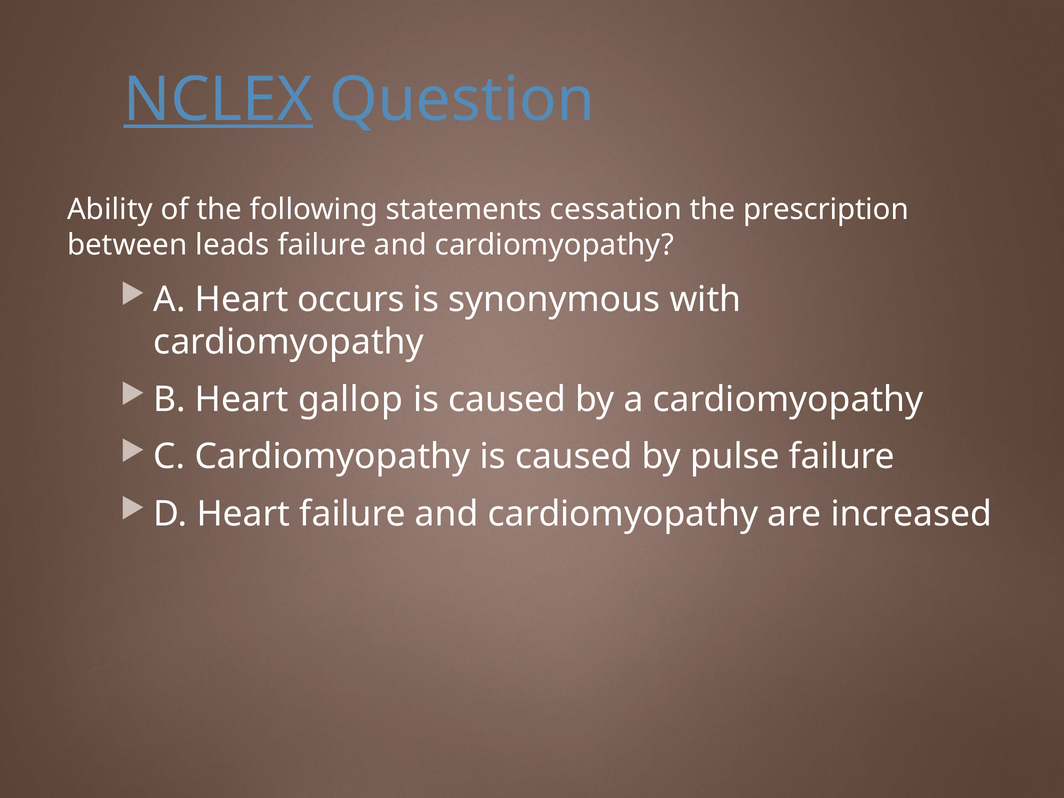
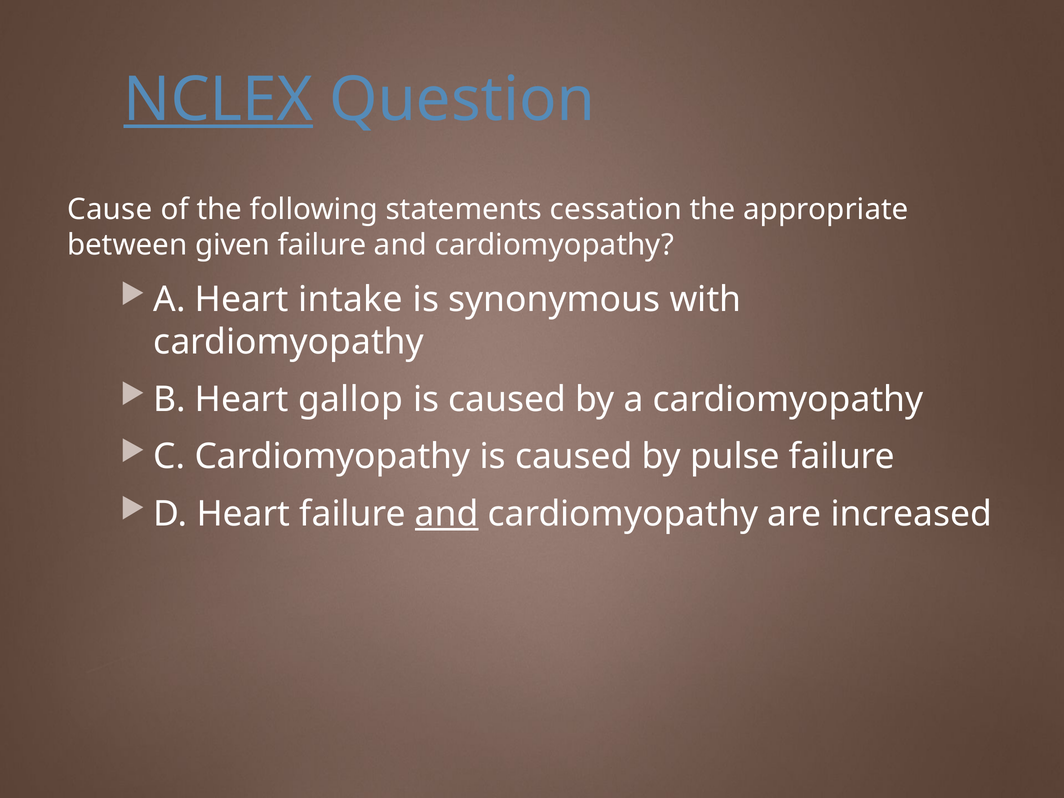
Ability: Ability -> Cause (110, 210)
prescription: prescription -> appropriate (826, 210)
leads: leads -> given (233, 245)
occurs: occurs -> intake (351, 299)
and underline: none -> present (447, 514)
